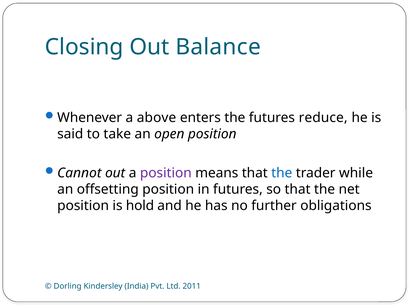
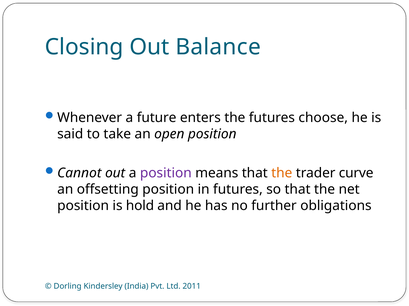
above: above -> future (157, 118)
reduce: reduce -> choose (323, 118)
the colour: blue -> orange (282, 174)
while: while -> curve (356, 174)
